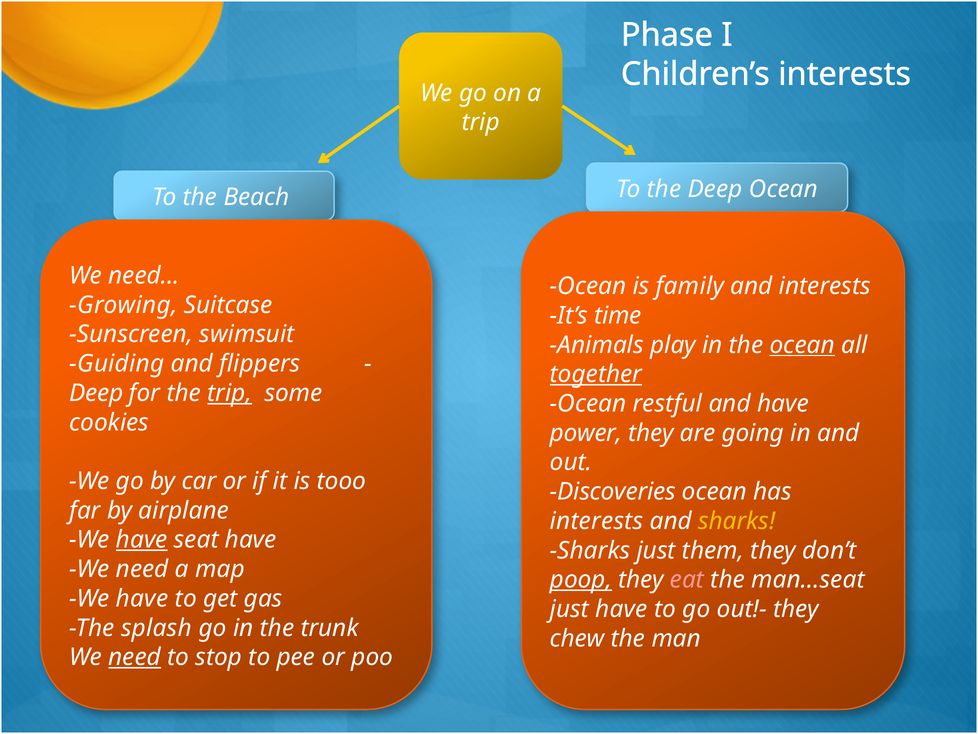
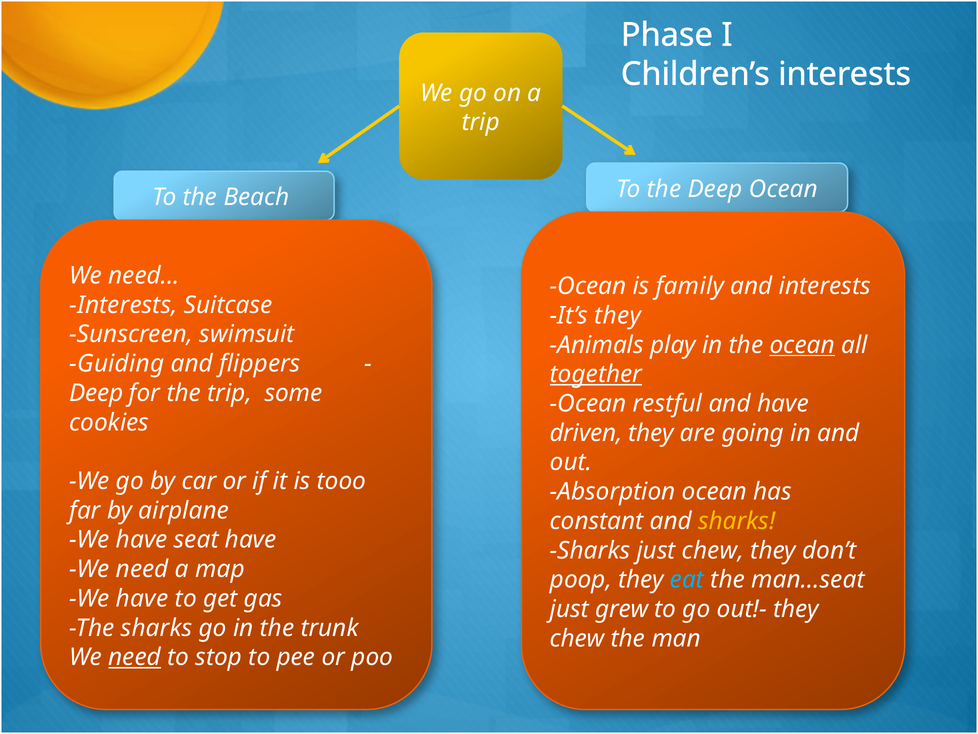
Growing: Growing -> Interests (123, 305)
It’s time: time -> they (618, 315)
trip underline: present -> none (230, 393)
power: power -> driven (586, 433)
Discoveries: Discoveries -> Absorption (613, 491)
interests: interests -> constant (597, 521)
have underline: present -> none (142, 540)
just them: them -> chew (713, 550)
poop underline: present -> none (581, 579)
eat colour: pink -> light blue (687, 579)
just have: have -> grew (622, 609)
The splash: splash -> sharks (157, 628)
